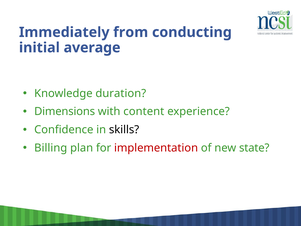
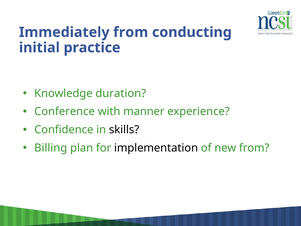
average: average -> practice (92, 48)
Dimensions: Dimensions -> Conference (65, 111)
content: content -> manner (144, 111)
implementation colour: red -> black (156, 148)
new state: state -> from (254, 148)
